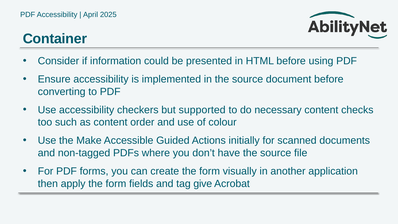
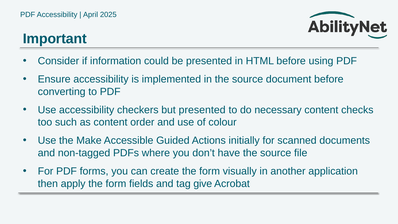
Container: Container -> Important (55, 39)
but supported: supported -> presented (202, 110)
